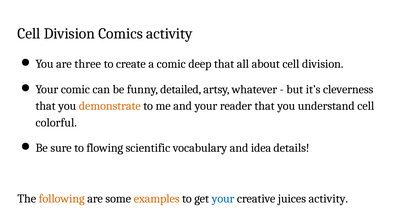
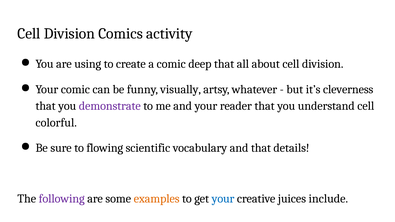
three: three -> using (88, 64)
detailed: detailed -> visually (181, 89)
demonstrate colour: orange -> purple (110, 106)
and idea: idea -> that (261, 148)
following colour: orange -> purple (62, 199)
juices activity: activity -> include (328, 199)
